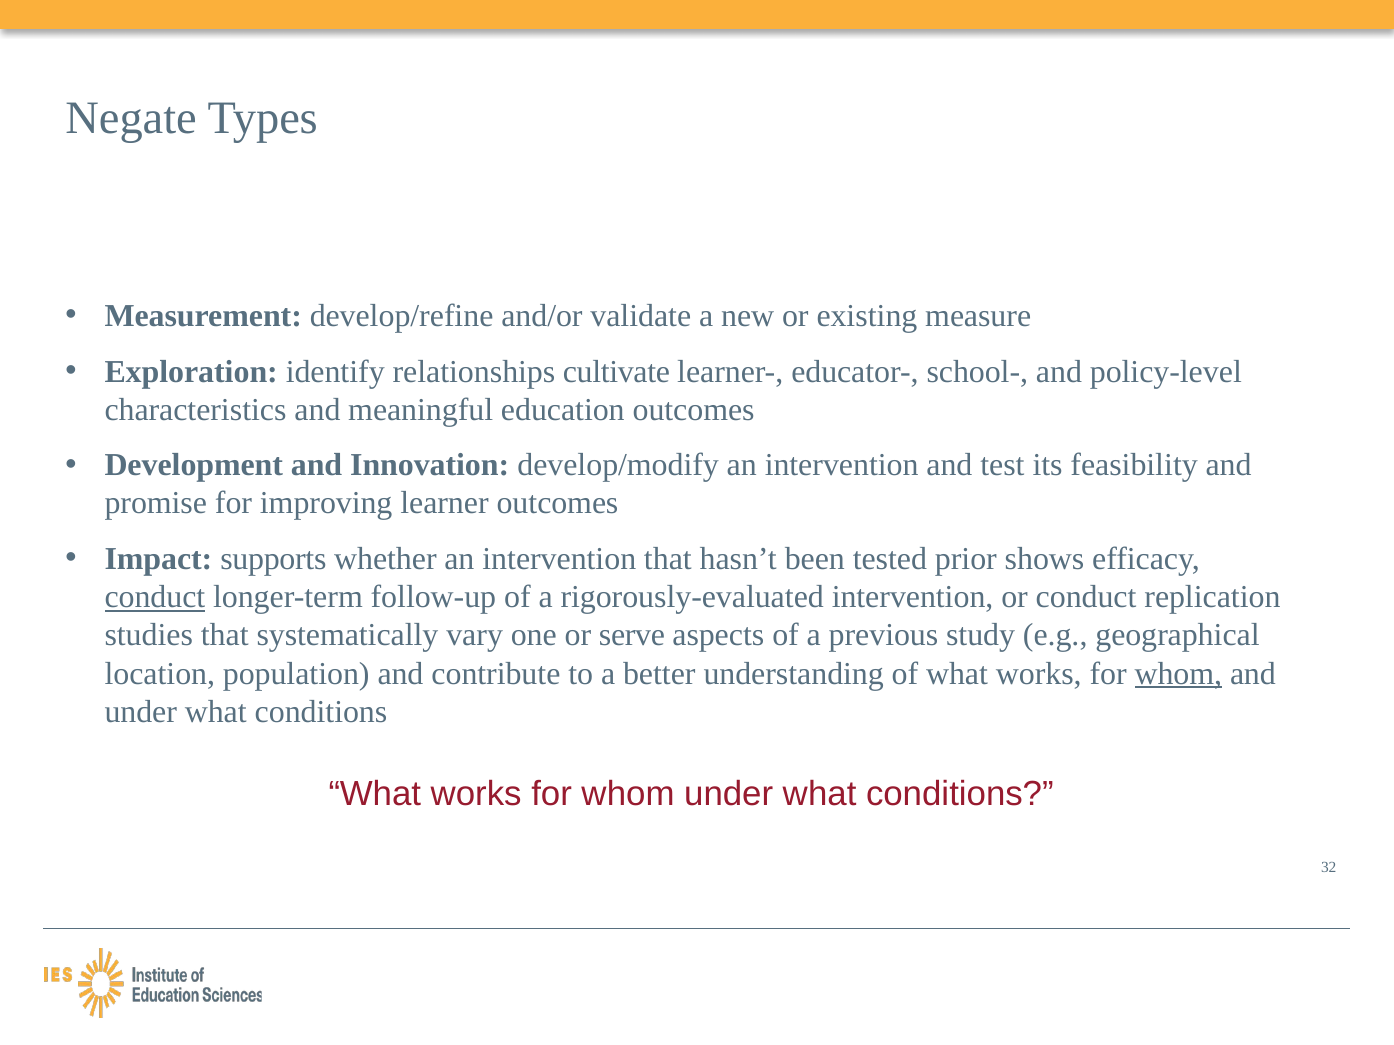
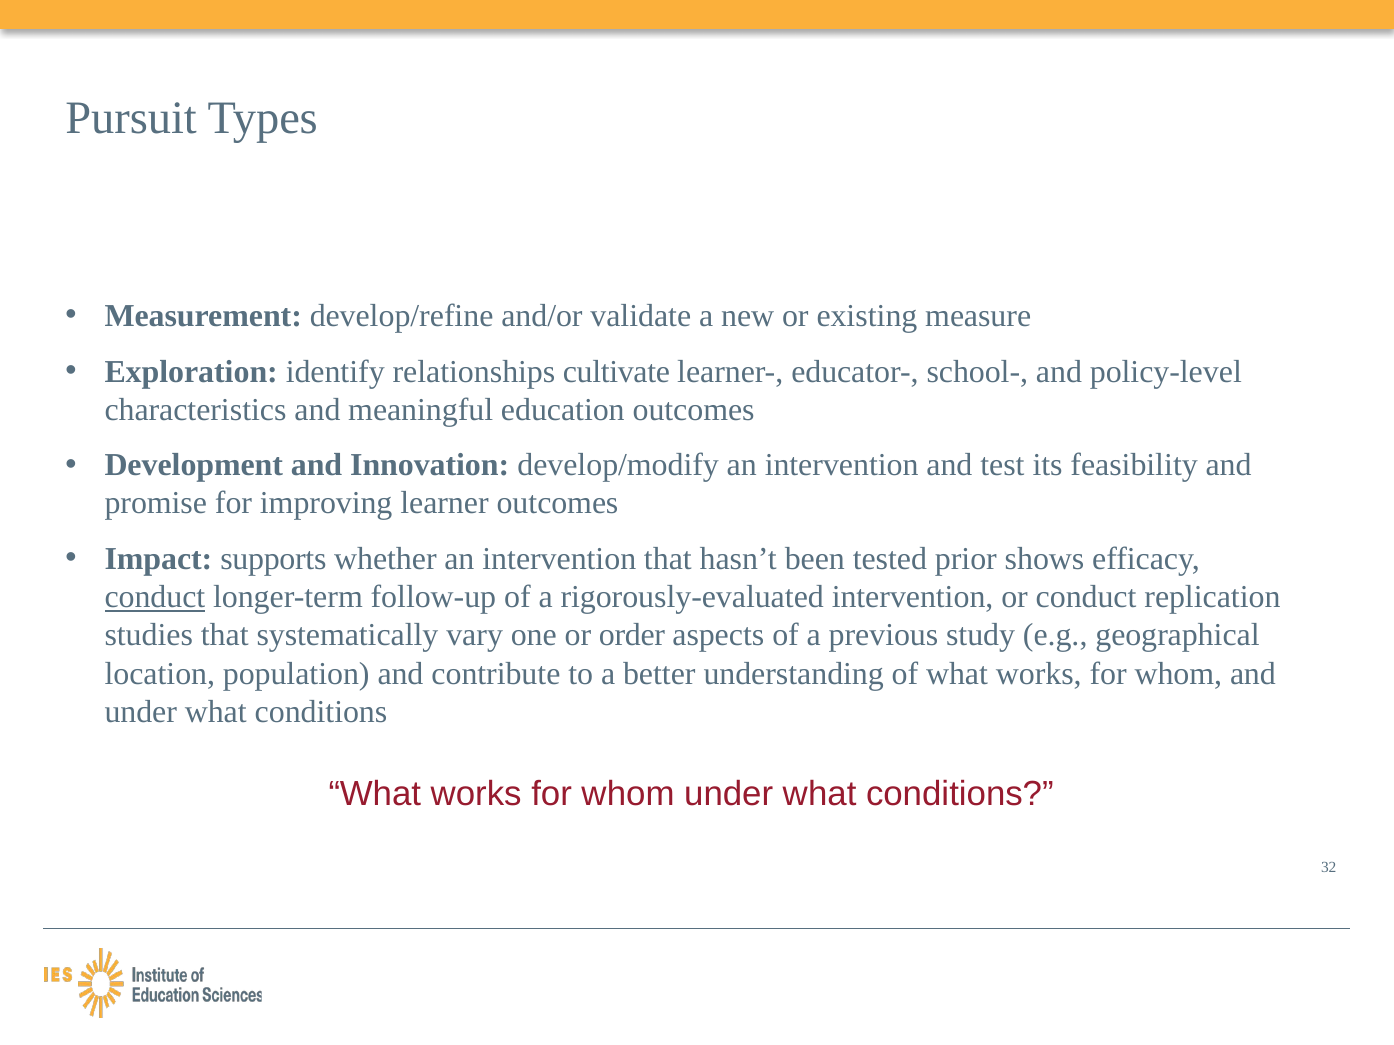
Negate: Negate -> Pursuit (131, 118)
serve: serve -> order (632, 636)
whom underline: present -> none (1178, 674)
